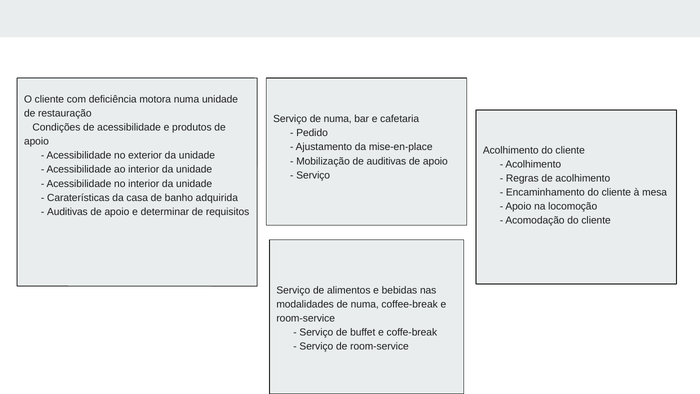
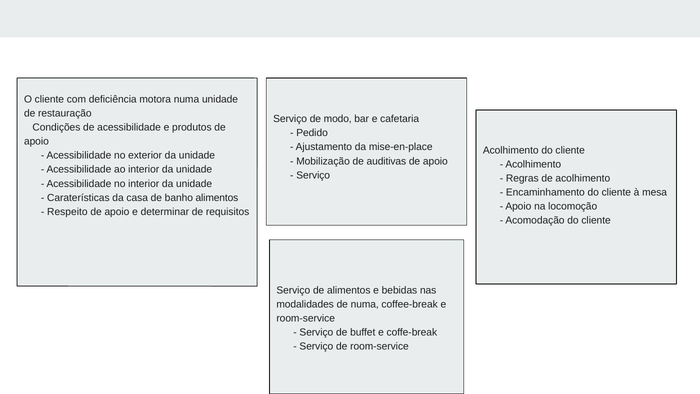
Serviço de numa: numa -> modo (338, 119)
banho adquirida: adquirida -> alimentos (217, 198)
Auditivas: Auditivas -> Respeito (67, 212)
